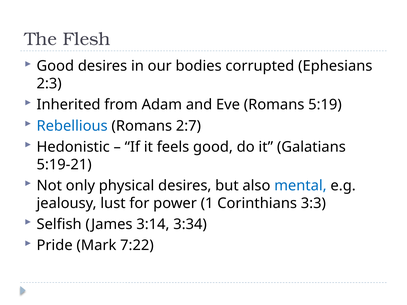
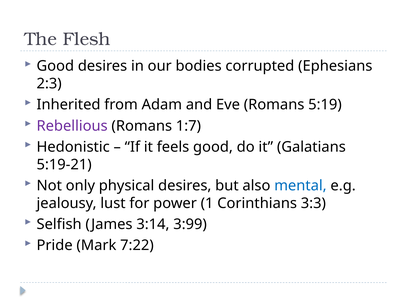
Rebellious colour: blue -> purple (72, 126)
2:7: 2:7 -> 1:7 (188, 126)
3:34: 3:34 -> 3:99 (190, 225)
